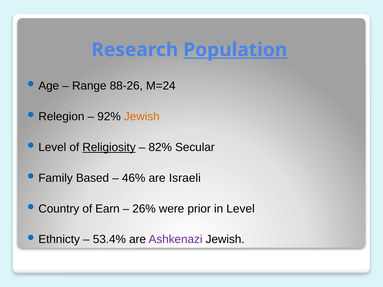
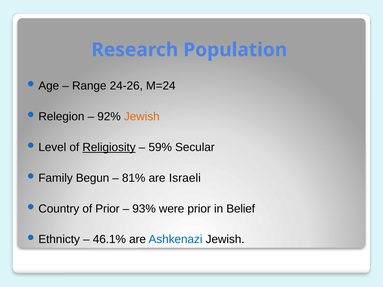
Population underline: present -> none (235, 50)
88-26: 88-26 -> 24-26 (126, 86)
82%: 82% -> 59% (160, 147)
Based: Based -> Begun (93, 178)
46%: 46% -> 81% (134, 178)
of Earn: Earn -> Prior (107, 209)
26%: 26% -> 93% (144, 209)
Level: Level -> Belief (241, 209)
53.4%: 53.4% -> 46.1% (109, 240)
Ashkenazi colour: purple -> blue (176, 240)
